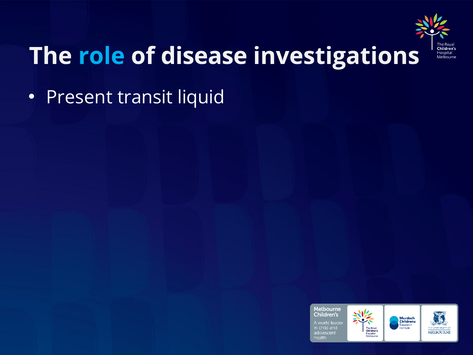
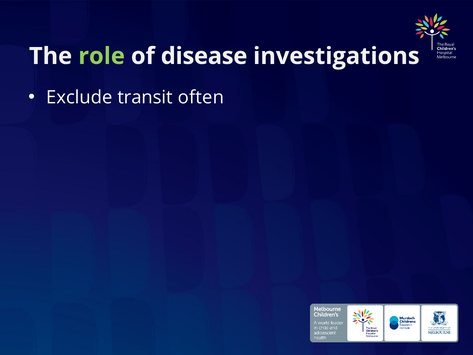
role colour: light blue -> light green (102, 56)
Present: Present -> Exclude (79, 97)
liquid: liquid -> often (201, 97)
